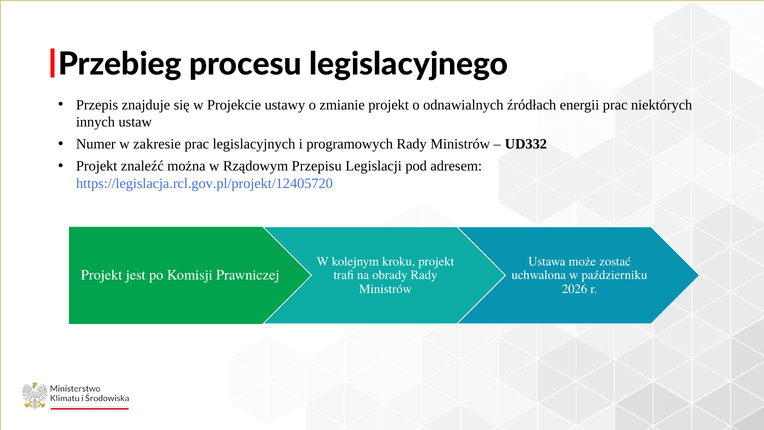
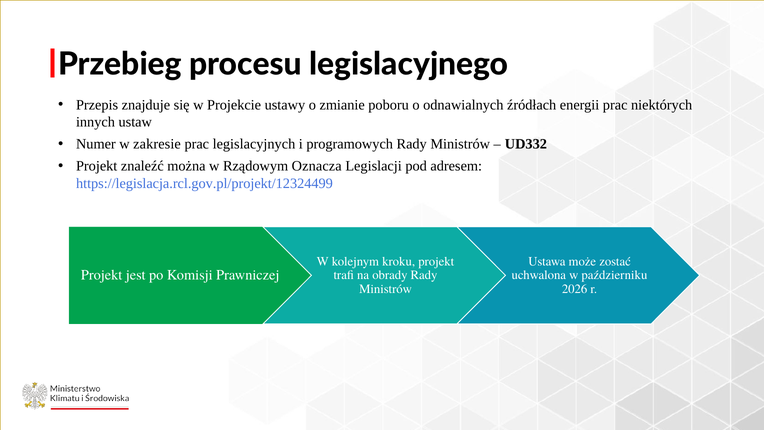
zmianie projekt: projekt -> poboru (389, 105)
Przepisu: Przepisu -> Oznacza (317, 166)
https://legislacja.rcl.gov.pl/projekt/12405720: https://legislacja.rcl.gov.pl/projekt/12405720 -> https://legislacja.rcl.gov.pl/projekt/12324499 (204, 183)
